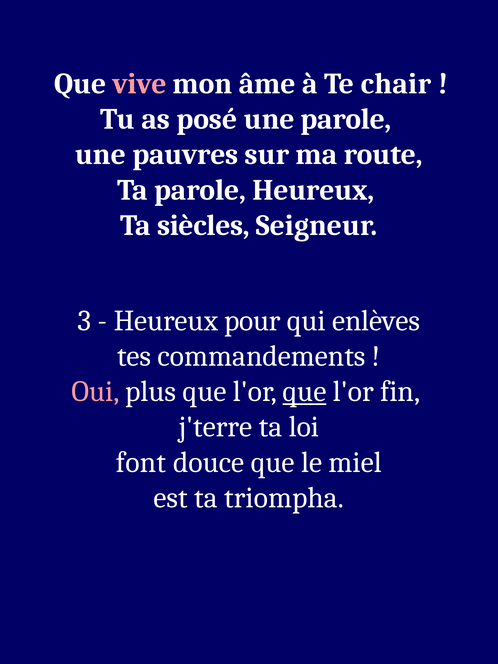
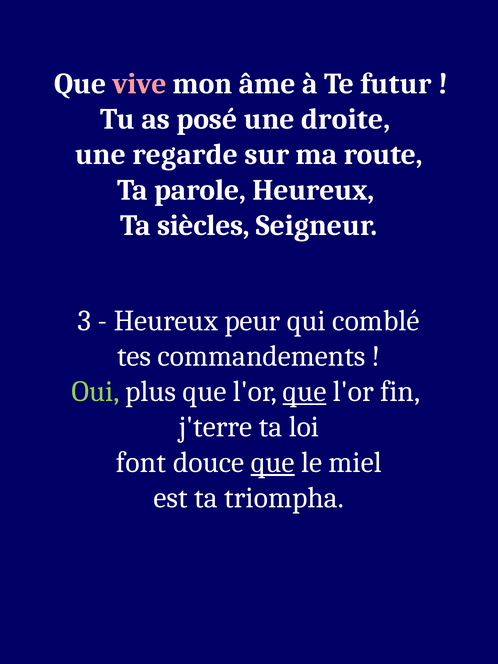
chair: chair -> futur (396, 84)
une parole: parole -> droite (346, 119)
pauvres: pauvres -> regarde (185, 155)
pour: pour -> peur (252, 321)
enlèves: enlèves -> comblé (376, 321)
Oui colour: pink -> light green (96, 391)
que underline: none -> present (273, 462)
